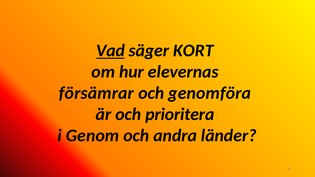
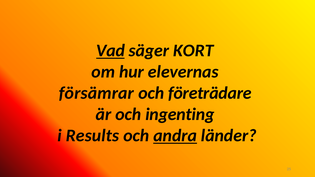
genomföra: genomföra -> företrädare (210, 93)
prioritera: prioritera -> ingenting (180, 114)
Genom: Genom -> Results (92, 136)
andra underline: none -> present (175, 136)
